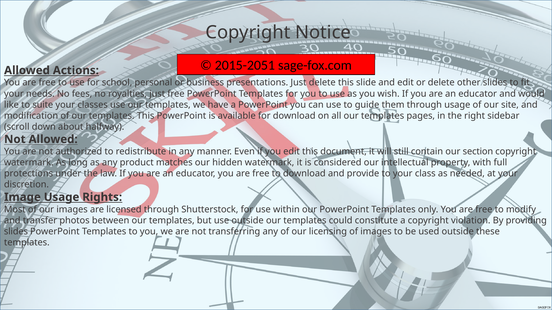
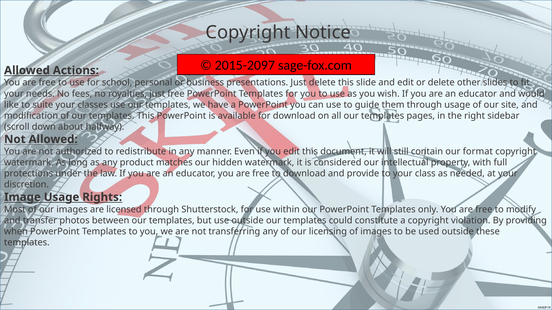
2015-2051: 2015-2051 -> 2015-2097 (245, 65)
section: section -> format (478, 152)
slides: slides -> when (16, 232)
